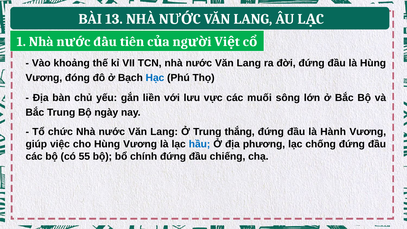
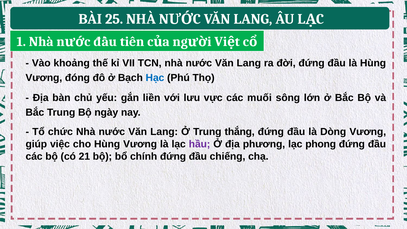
13: 13 -> 25 (114, 19)
Hành: Hành -> Dòng (333, 132)
hầu colour: blue -> purple (200, 144)
chống: chống -> phong (321, 144)
55: 55 -> 21 (84, 156)
